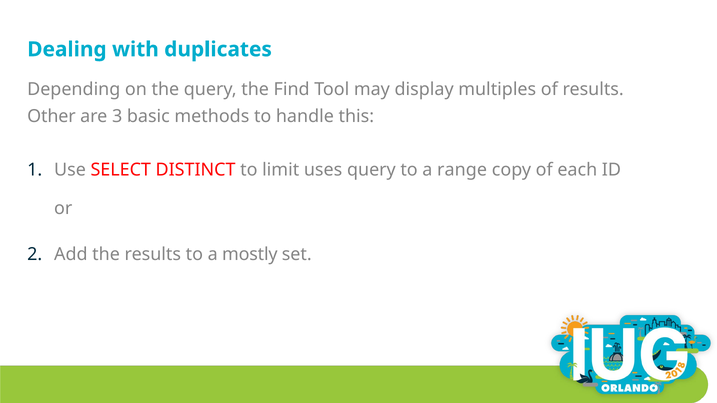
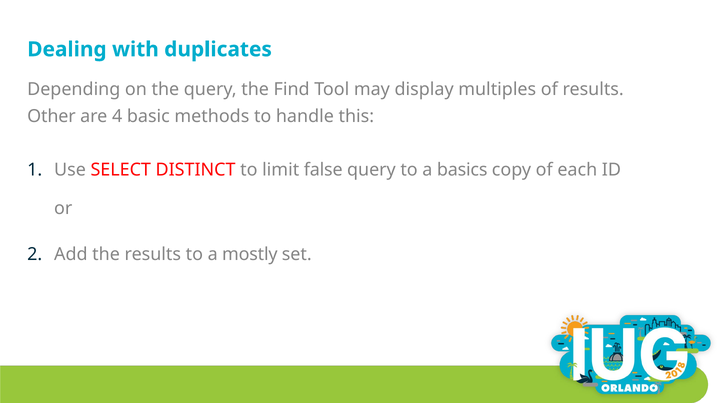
3: 3 -> 4 (117, 116)
uses: uses -> false (323, 170)
range: range -> basics (462, 170)
